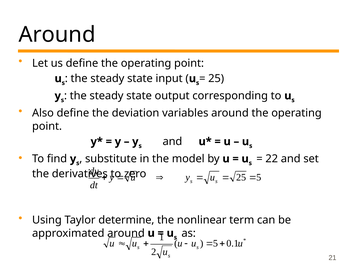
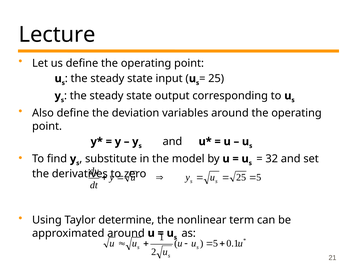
Around: Around -> Lecture (57, 35)
22: 22 -> 32 (272, 159)
